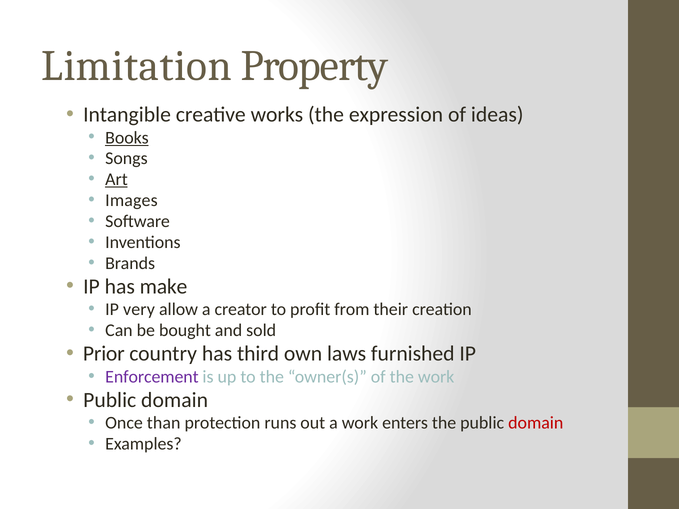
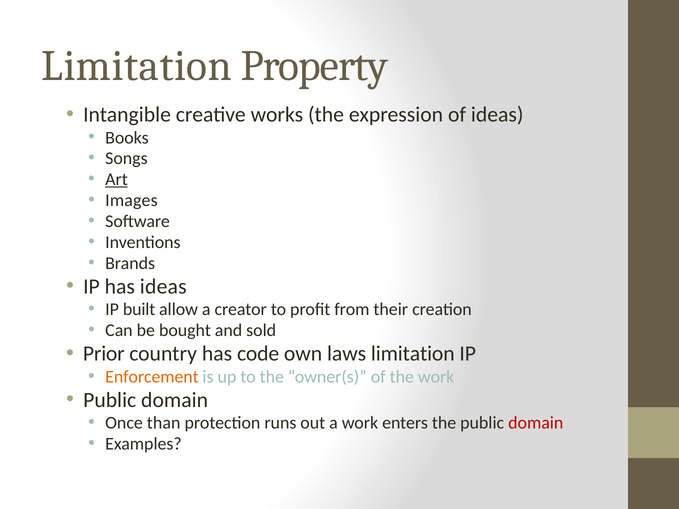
Books underline: present -> none (127, 138)
has make: make -> ideas (163, 287)
very: very -> built (139, 310)
third: third -> code (258, 354)
laws furnished: furnished -> limitation (413, 354)
Enforcement colour: purple -> orange (152, 377)
